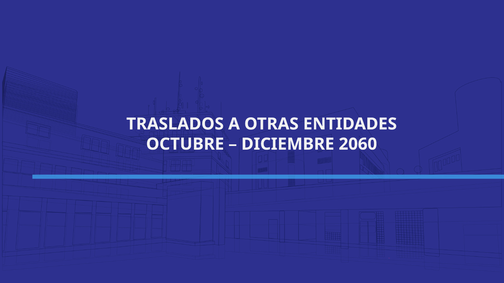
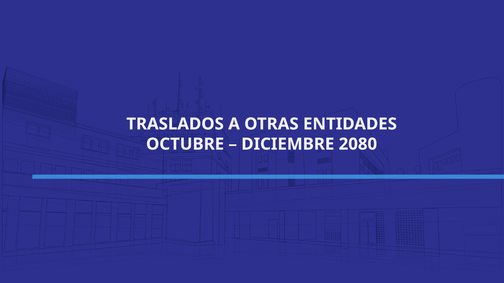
2060: 2060 -> 2080 (358, 144)
